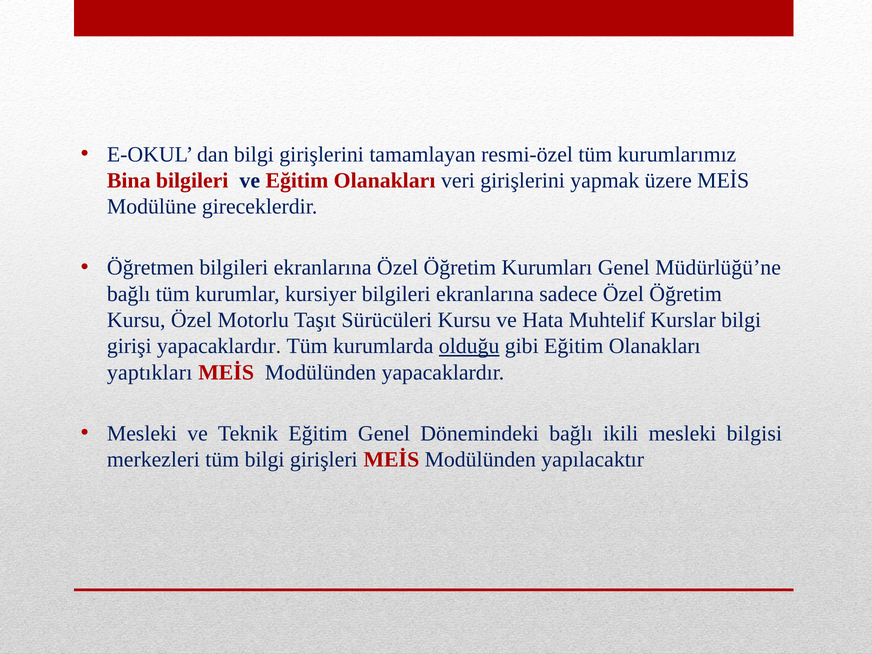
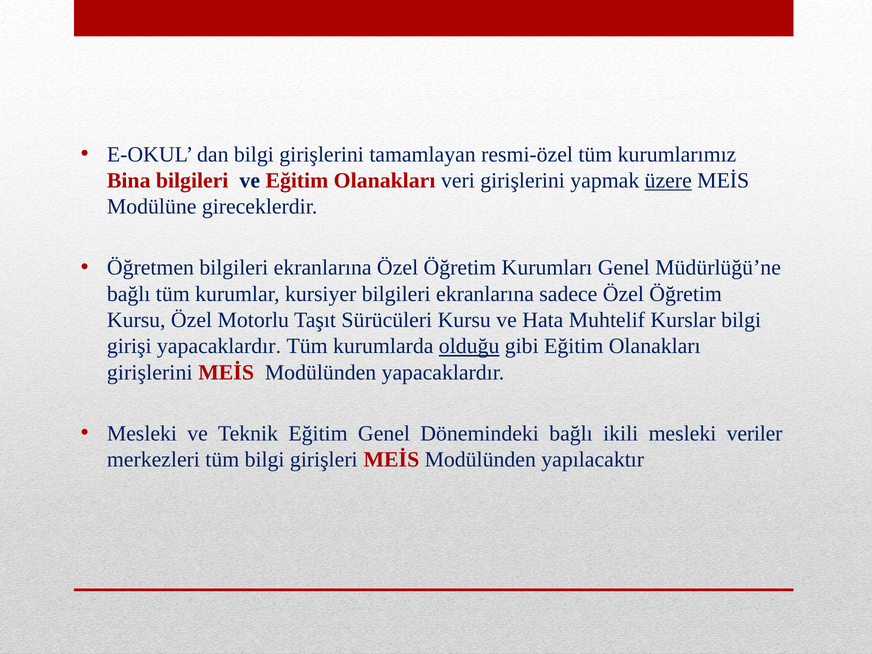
üzere underline: none -> present (668, 181)
yaptıkları: yaptıkları -> girişlerini (150, 372)
bilgisi: bilgisi -> veriler (755, 433)
